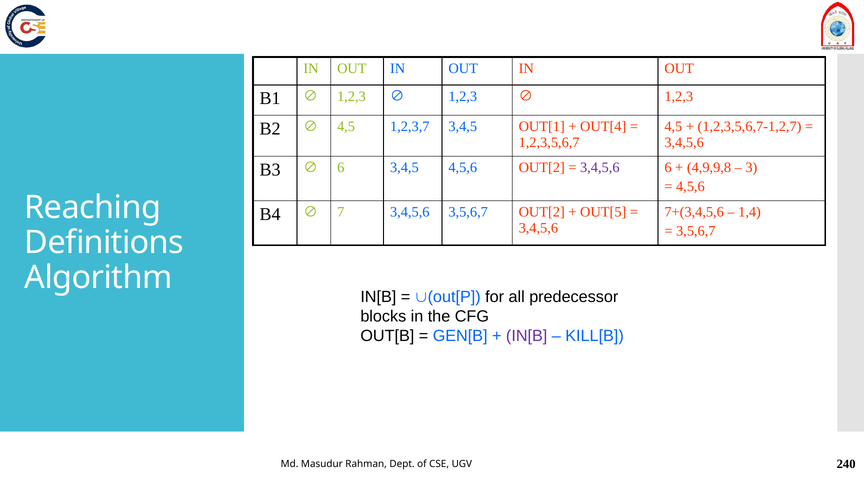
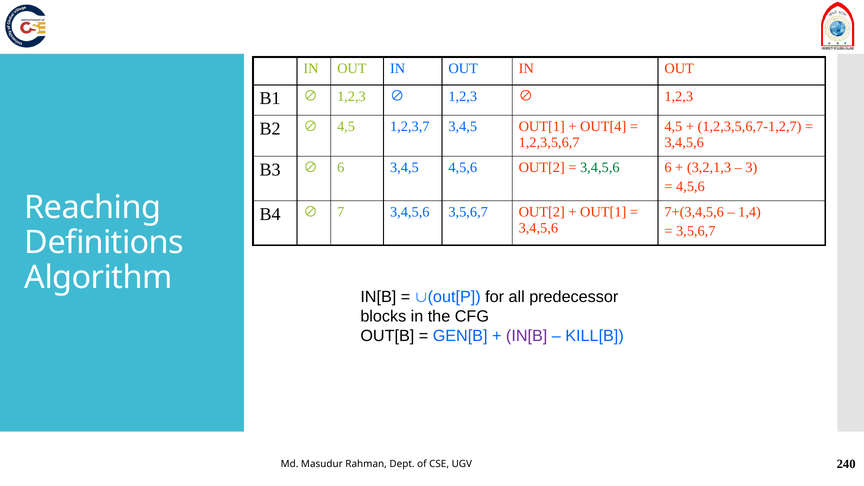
3,4,5,6 colour: purple -> green (600, 168)
4,9,9,8: 4,9,9,8 -> 3,2,1,3 (709, 168)
OUT[5: OUT[5 -> OUT[1 (603, 212)
